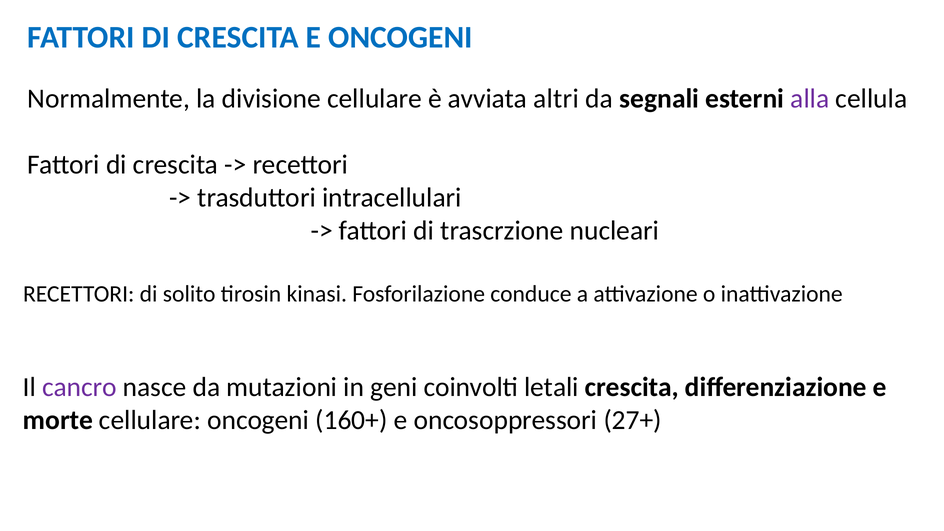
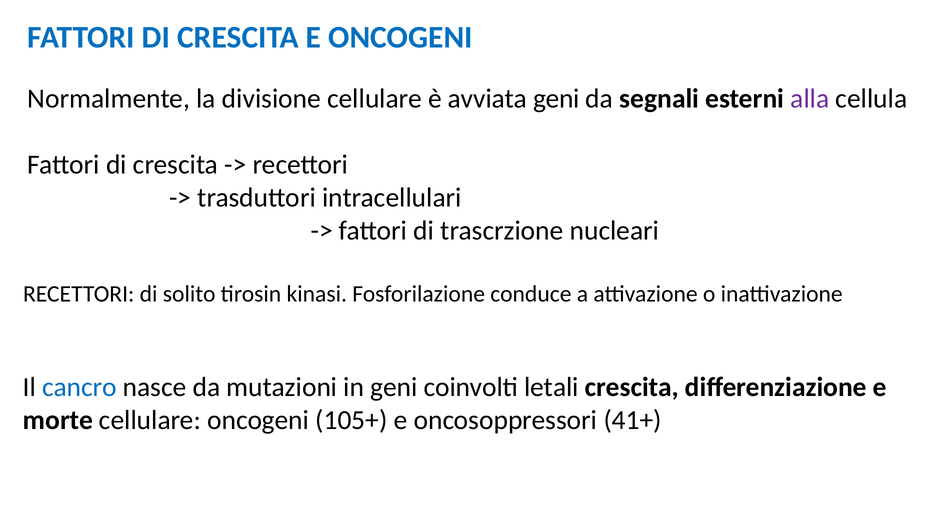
avviata altri: altri -> geni (556, 99)
cancro colour: purple -> blue (80, 387)
160+: 160+ -> 105+ (351, 420)
27+: 27+ -> 41+ (633, 420)
